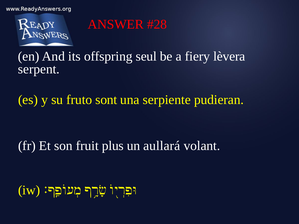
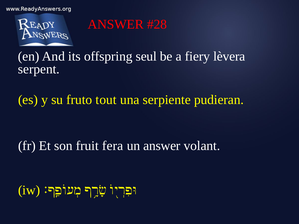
sont: sont -> tout (106, 100)
plus: plus -> fera (113, 146)
un aullará: aullará -> answer (162, 146)
